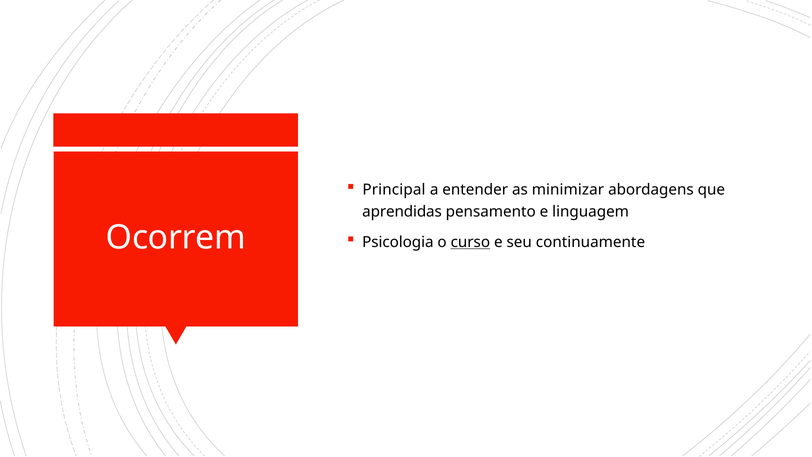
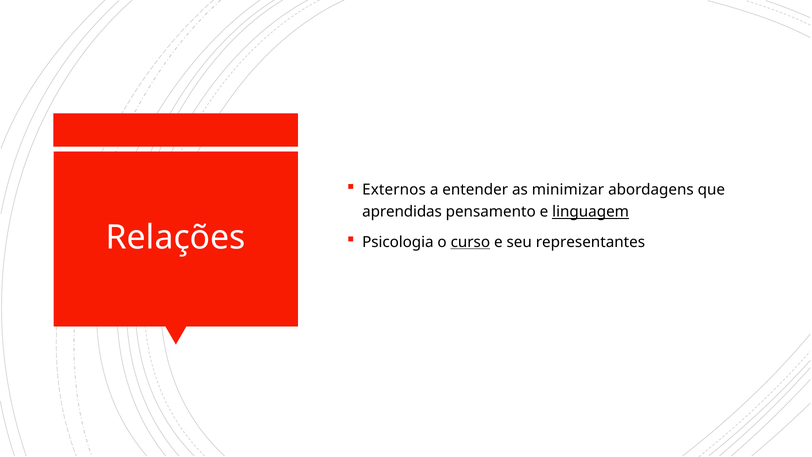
Principal: Principal -> Externos (394, 190)
linguagem underline: none -> present (591, 212)
Ocorrem: Ocorrem -> Relações (176, 237)
continuamente: continuamente -> representantes (590, 242)
